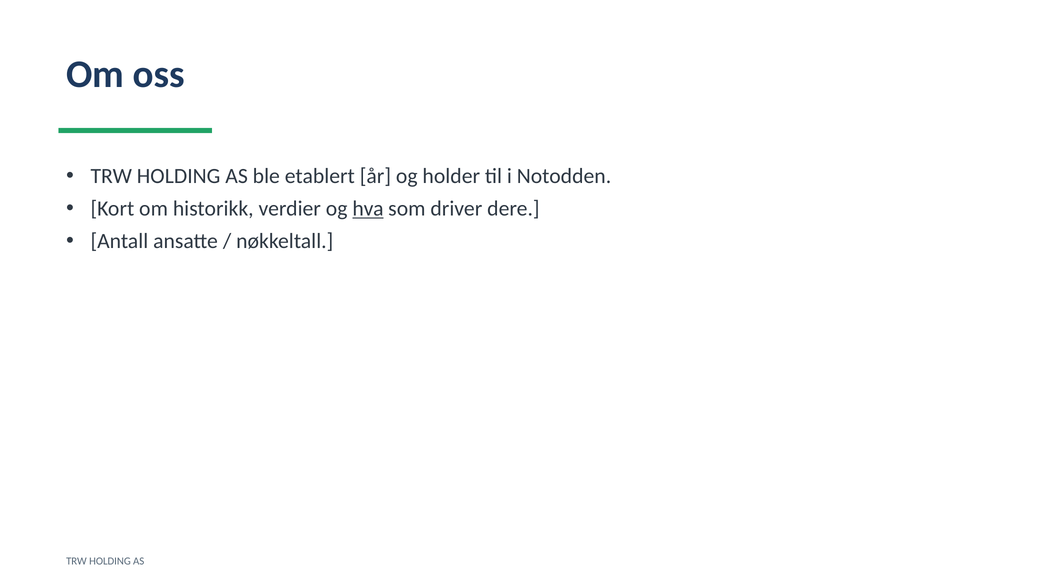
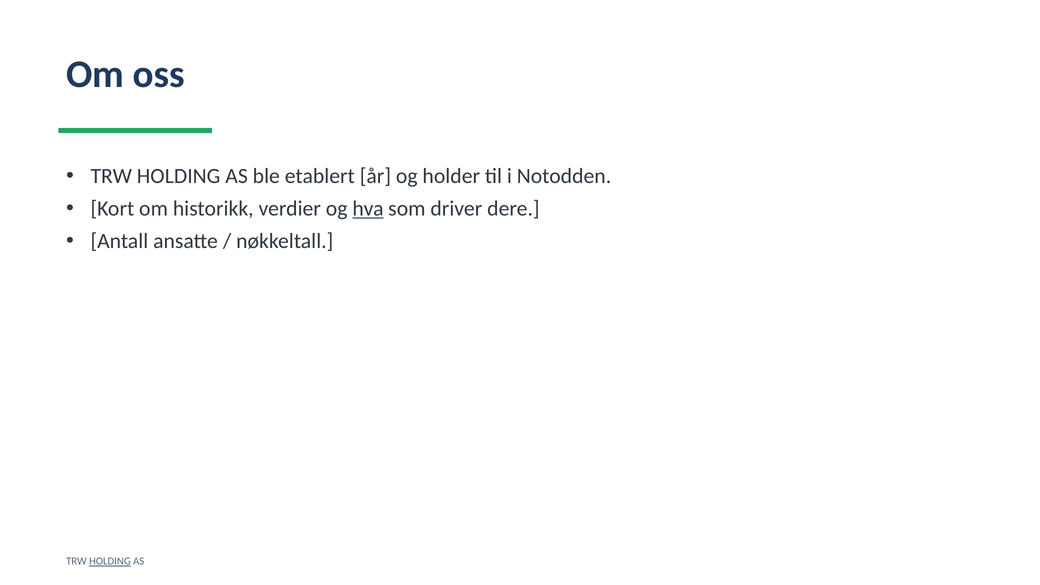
HOLDING underline: none -> present (110, 561)
